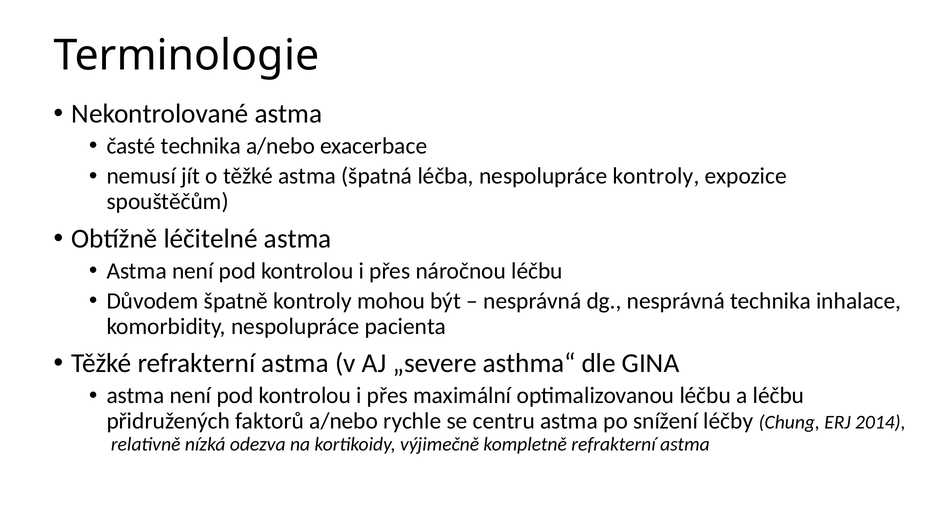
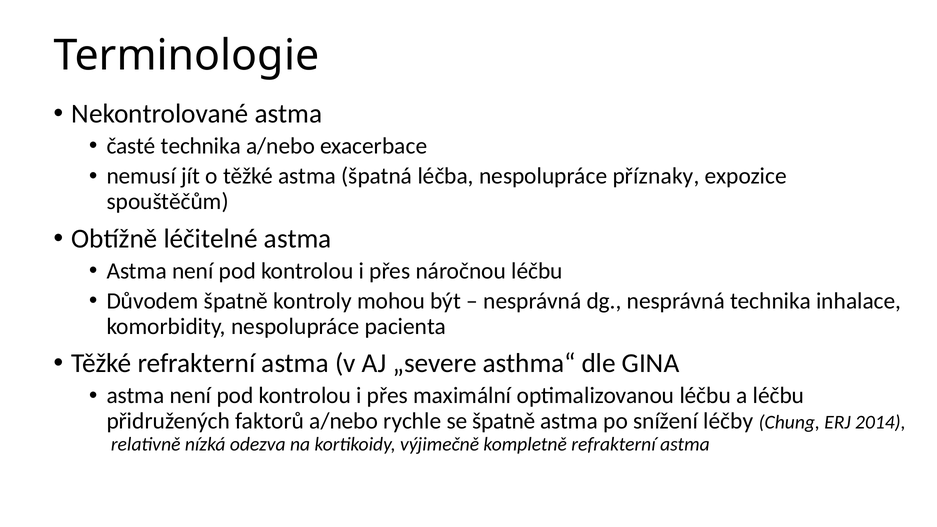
nespolupráce kontroly: kontroly -> příznaky (656, 176)
se centru: centru -> špatně (504, 421)
